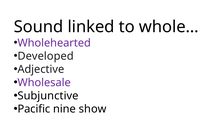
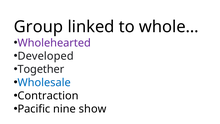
Sound: Sound -> Group (38, 27)
Adjective: Adjective -> Together (41, 69)
Wholesale colour: purple -> blue (44, 82)
Subjunctive: Subjunctive -> Contraction (48, 96)
